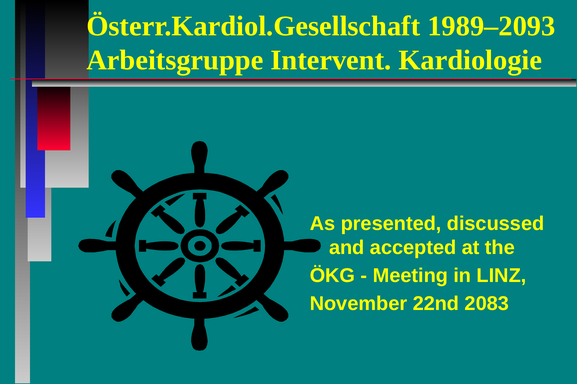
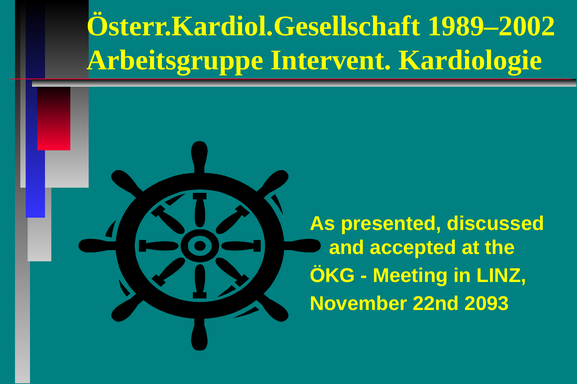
1989–2093: 1989–2093 -> 1989–2002 (491, 26)
2083: 2083 -> 2093 (487, 304)
